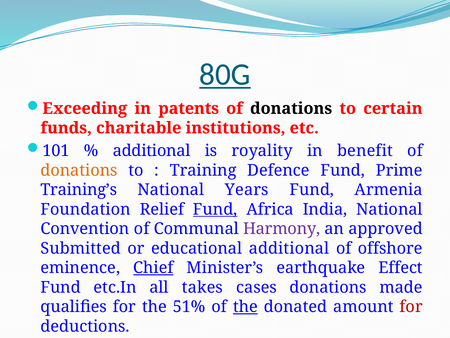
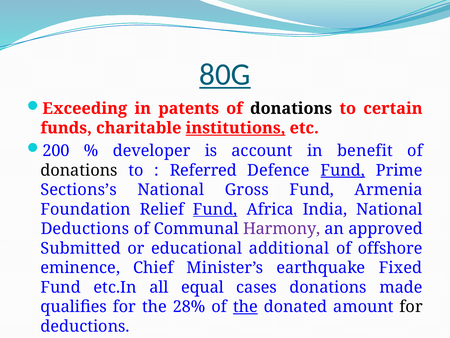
institutions underline: none -> present (236, 128)
101: 101 -> 200 (56, 151)
additional: additional -> developer (152, 151)
royality: royality -> account (262, 151)
donations colour: orange -> black (79, 170)
Training: Training -> Referred (203, 170)
Fund underline: none -> present (343, 170)
Training’s: Training’s -> Sections’s (79, 190)
Years: Years -> Gross (247, 190)
Convention: Convention -> Deductions (85, 229)
Chief underline: present -> none (153, 267)
Effect: Effect -> Fixed (400, 267)
takes: takes -> equal (203, 287)
51%: 51% -> 28% (189, 306)
for colour: red -> black (411, 306)
